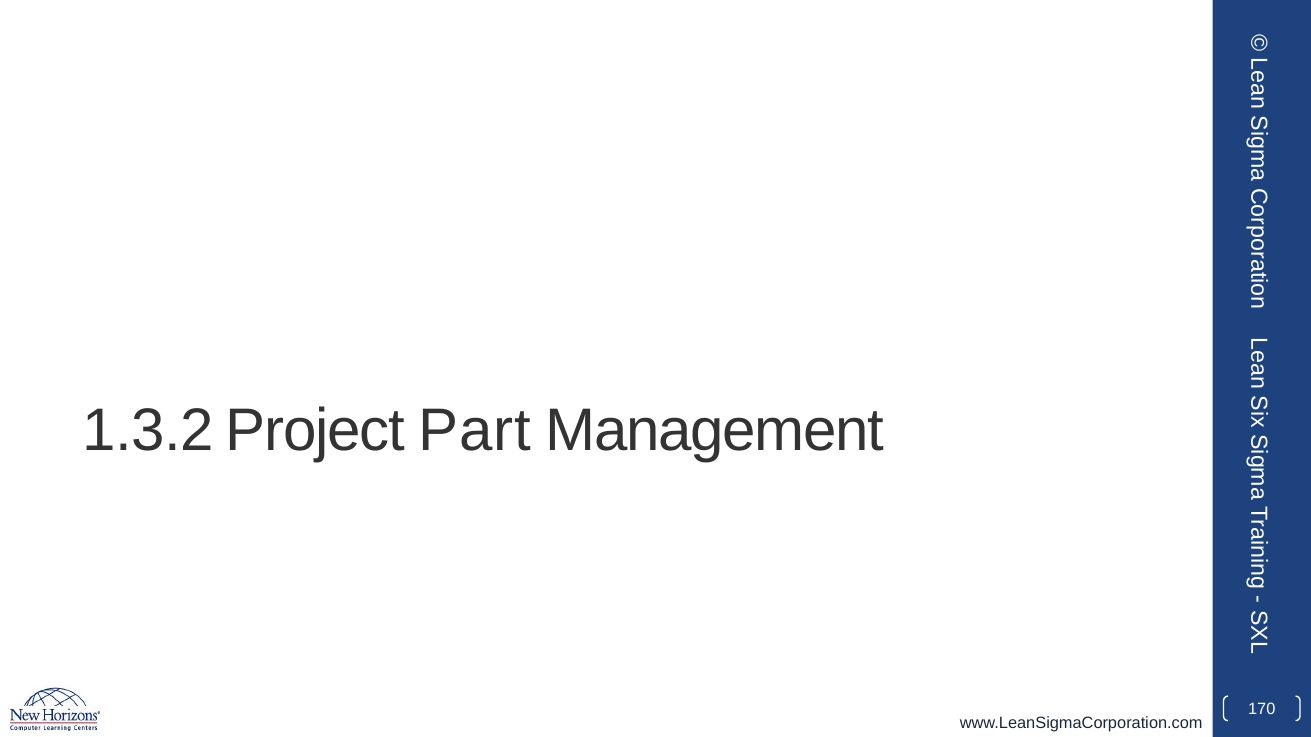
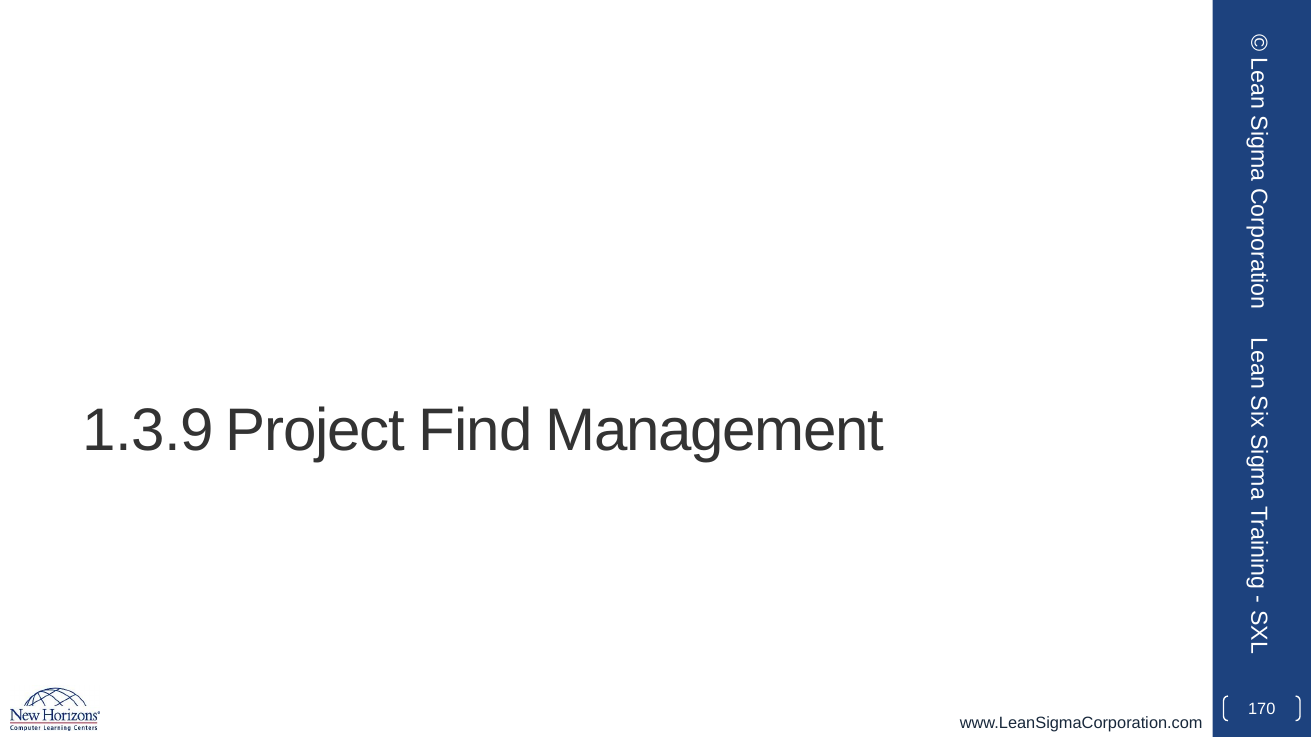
1.3.2: 1.3.2 -> 1.3.9 (148, 431)
Part: Part -> Find (475, 431)
